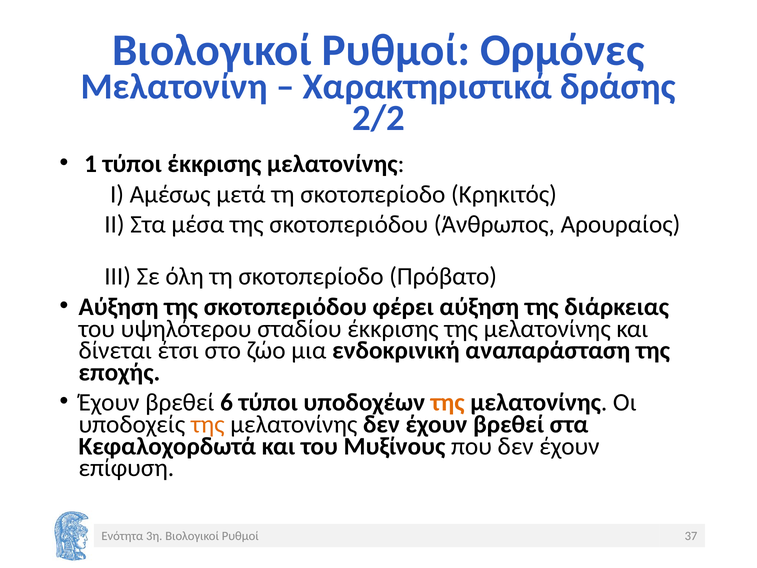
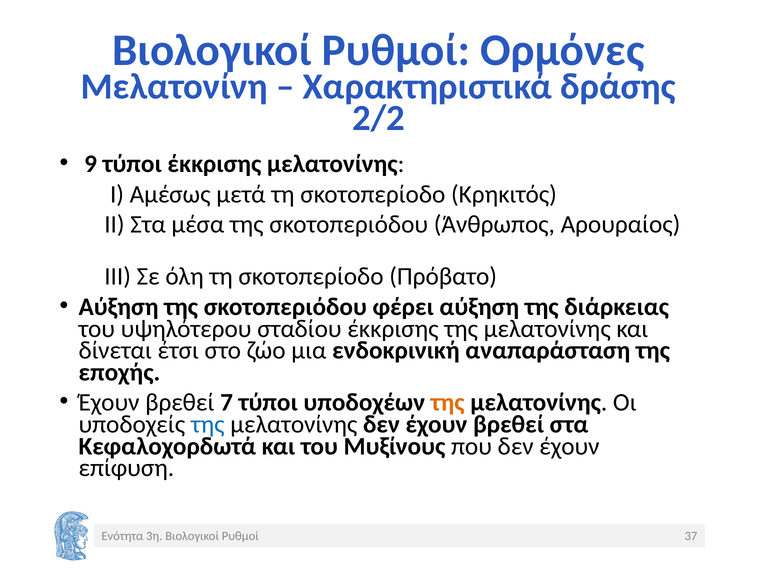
1: 1 -> 9 (91, 164)
6: 6 -> 7 (227, 402)
της colour: orange -> blue (208, 424)
